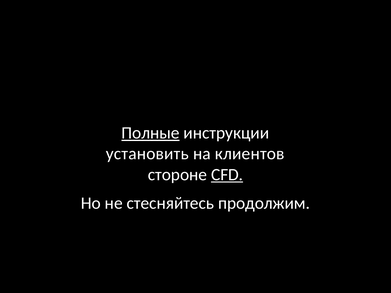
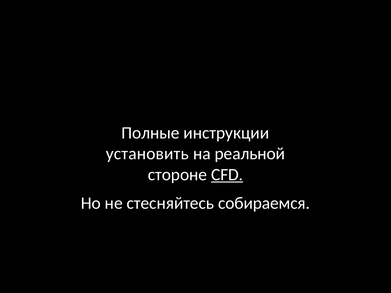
Полные underline: present -> none (151, 133)
клиентов: клиентов -> реальной (250, 154)
продолжим: продолжим -> собираемся (264, 203)
